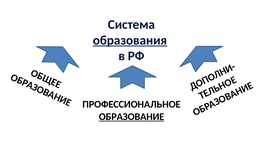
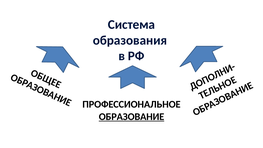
образования underline: present -> none (130, 40)
